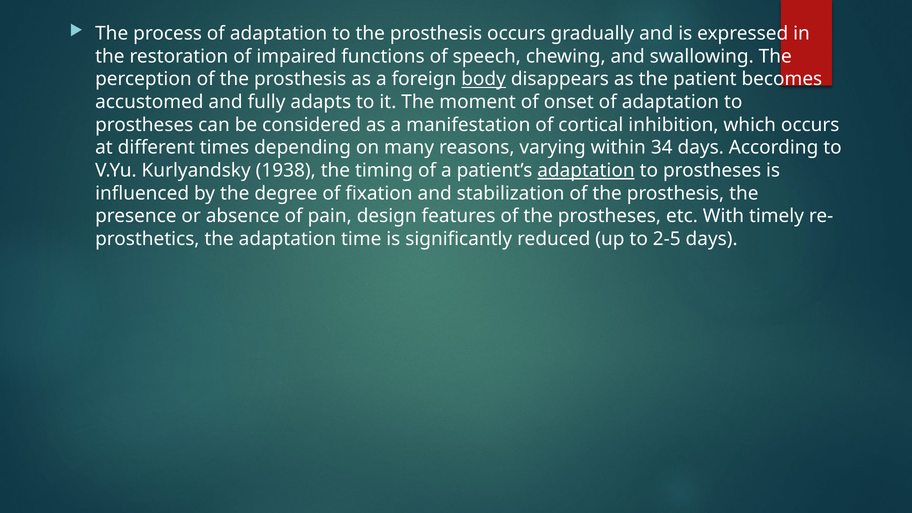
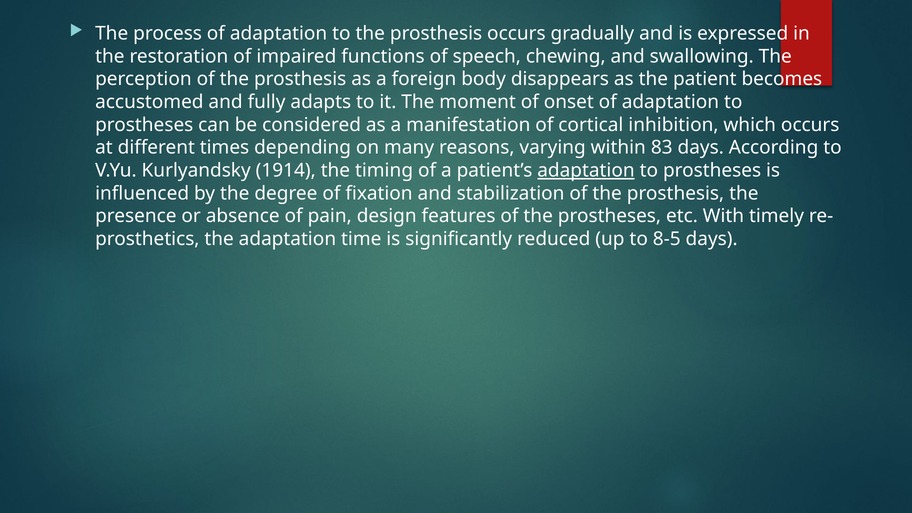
body underline: present -> none (484, 79)
34: 34 -> 83 (662, 148)
1938: 1938 -> 1914 (286, 171)
2-5: 2-5 -> 8-5 (667, 239)
